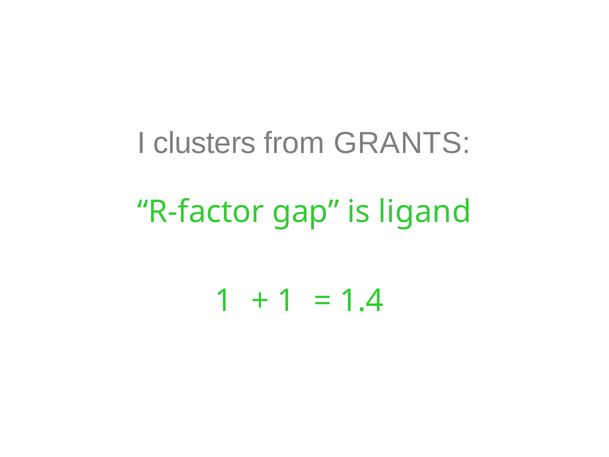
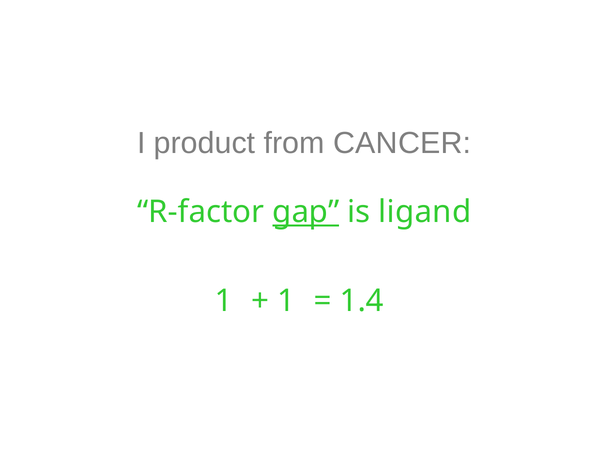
clusters: clusters -> product (205, 143)
GRANTS: GRANTS -> CANCER (402, 143)
gap underline: none -> present (306, 212)
